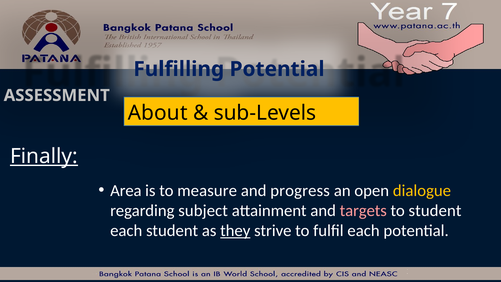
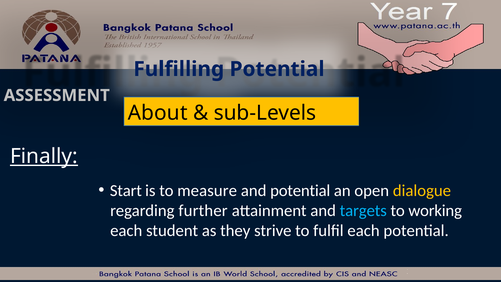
Area: Area -> Start (126, 191)
and progress: progress -> potential (300, 191)
subject: subject -> further (203, 211)
targets colour: pink -> light blue (363, 211)
to student: student -> working (435, 211)
they underline: present -> none (235, 231)
